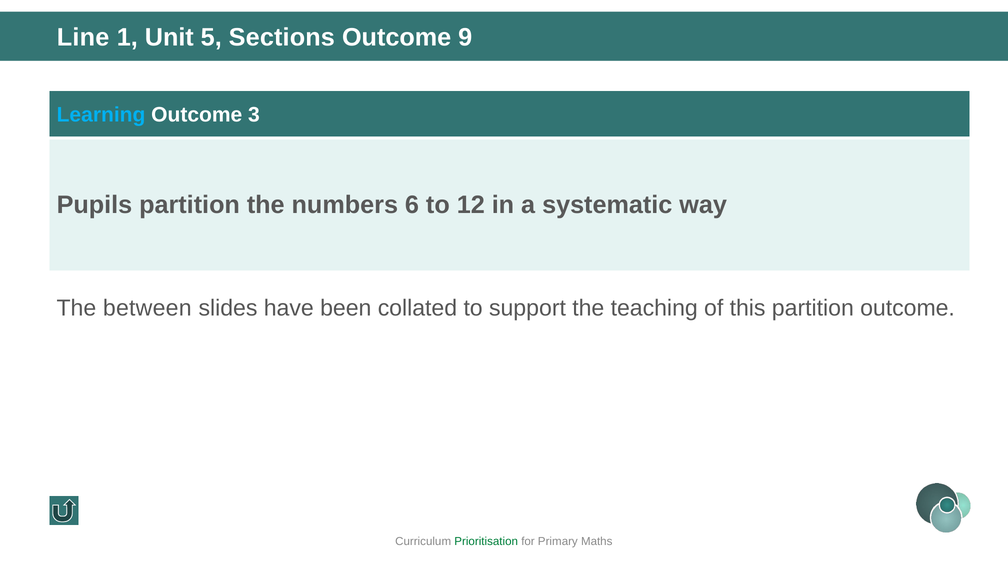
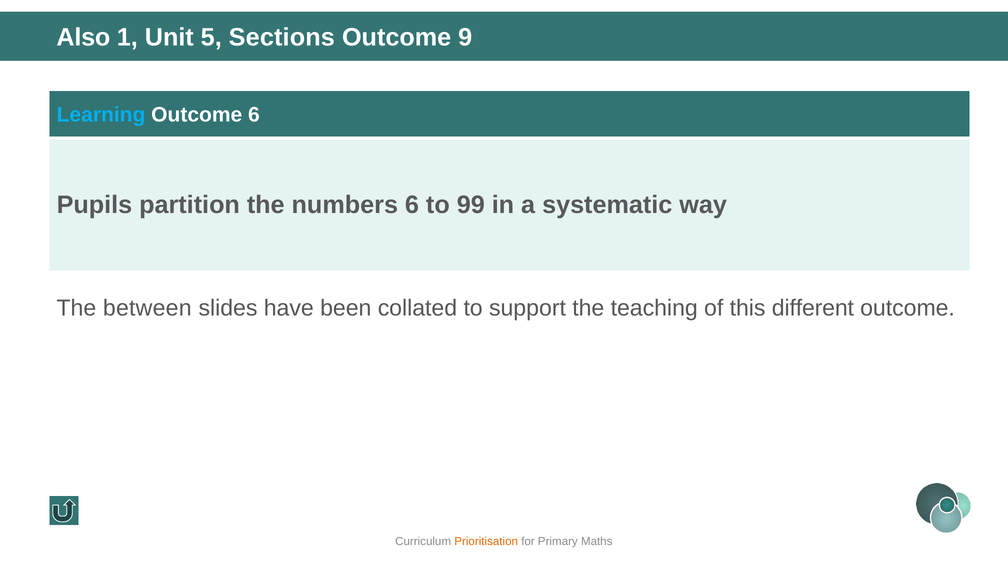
Line: Line -> Also (83, 38)
Outcome 3: 3 -> 6 (254, 115)
12: 12 -> 99 (471, 205)
this partition: partition -> different (813, 308)
Prioritisation colour: green -> orange (486, 541)
